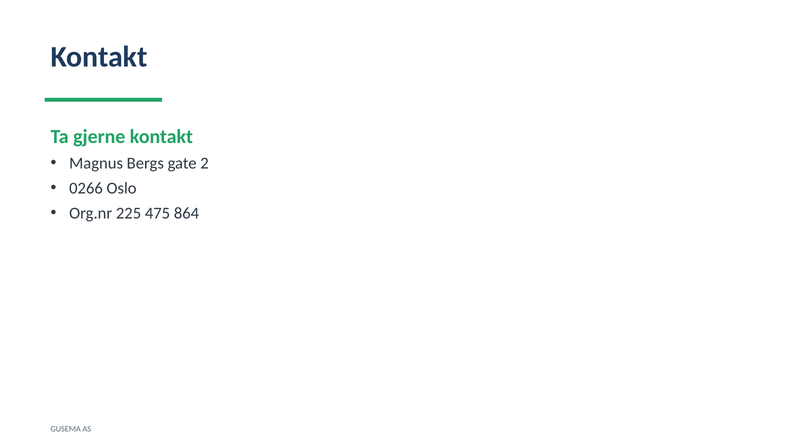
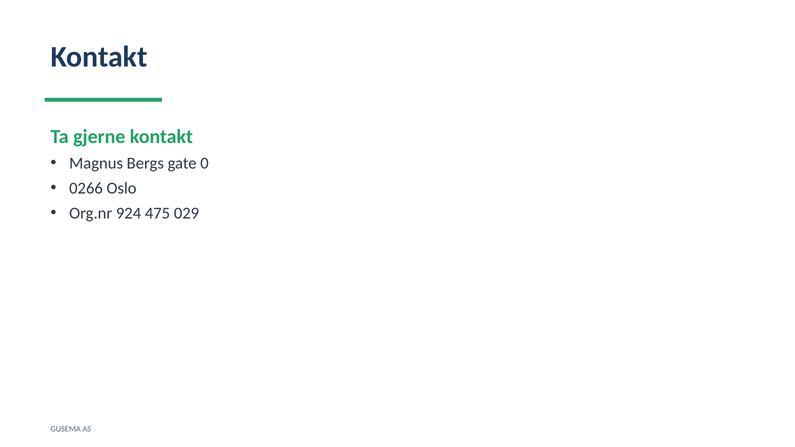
2: 2 -> 0 (205, 163)
225: 225 -> 924 (129, 213)
864: 864 -> 029 (186, 213)
